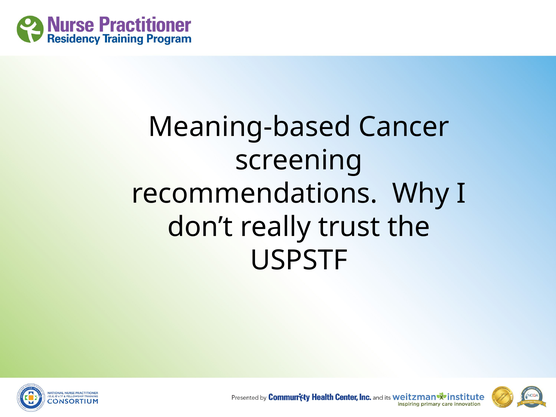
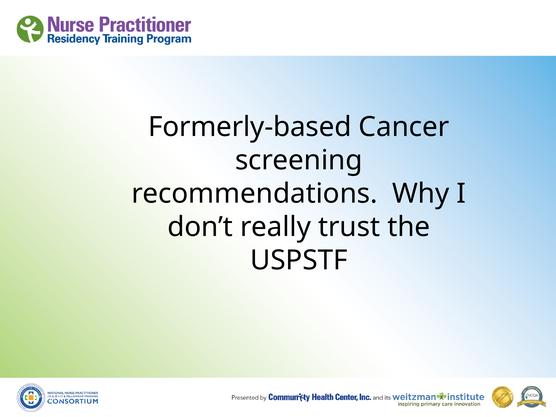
Meaning-based: Meaning-based -> Formerly-based (250, 127)
